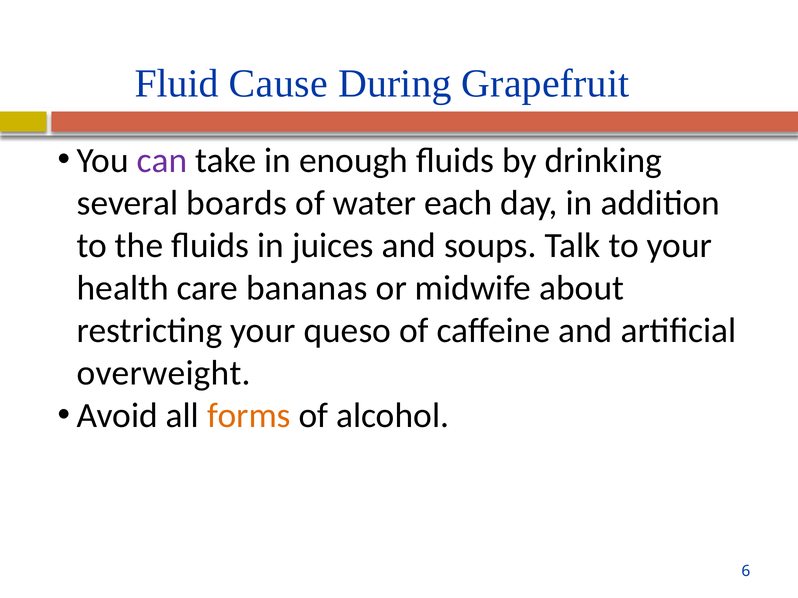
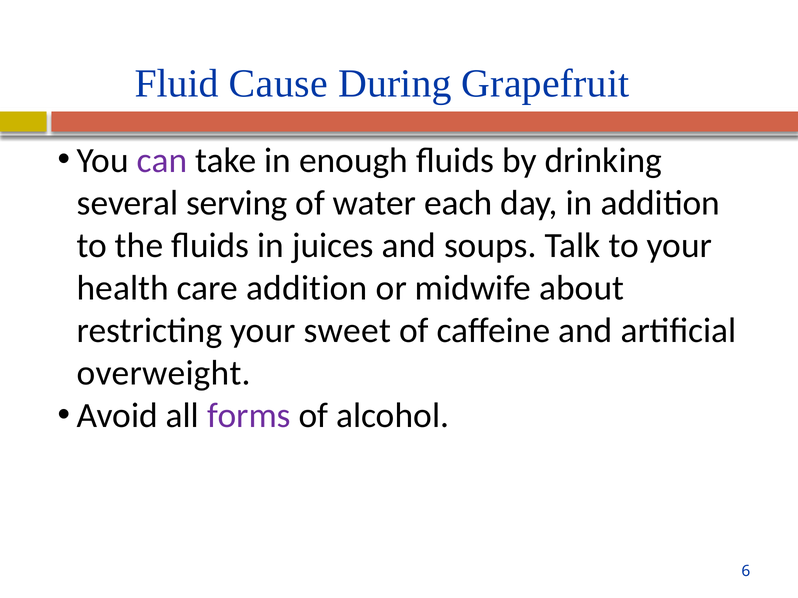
boards: boards -> serving (237, 203)
care bananas: bananas -> addition (307, 288)
queso: queso -> sweet (347, 331)
forms colour: orange -> purple (249, 416)
